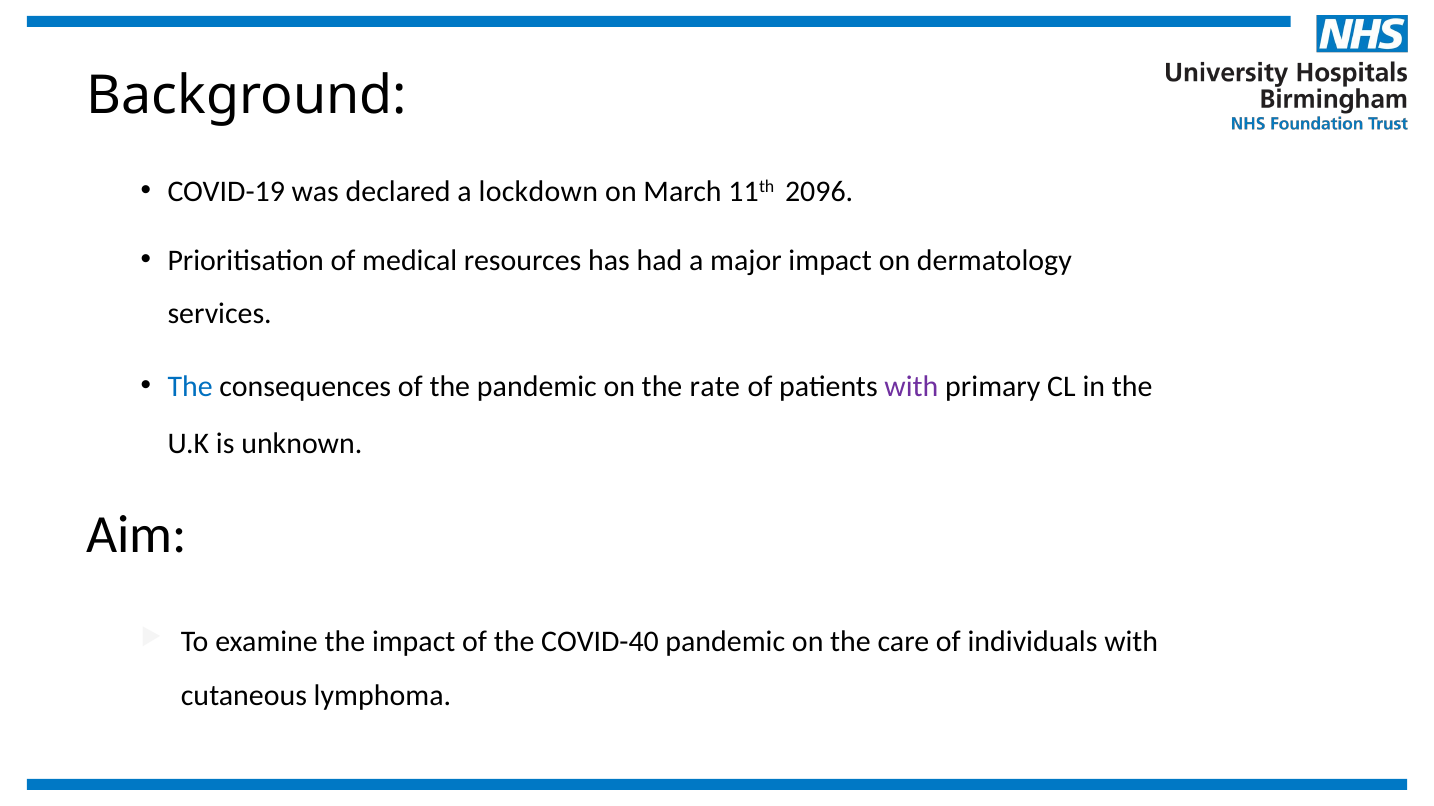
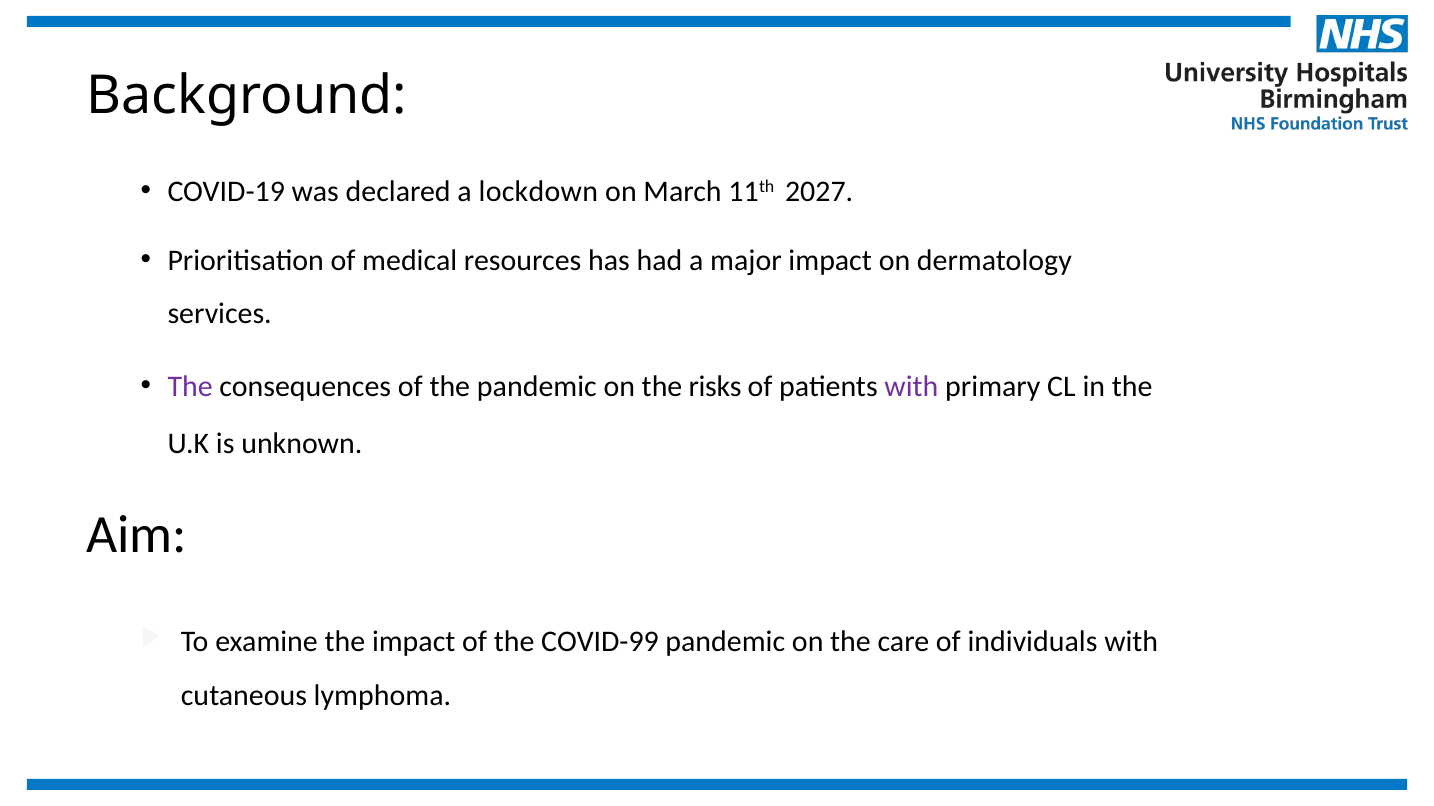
2096: 2096 -> 2027 (819, 192)
The colour: blue -> purple (190, 387)
rate: rate -> risks (715, 387)
COVID-40: COVID-40 -> COVID-99 (600, 642)
